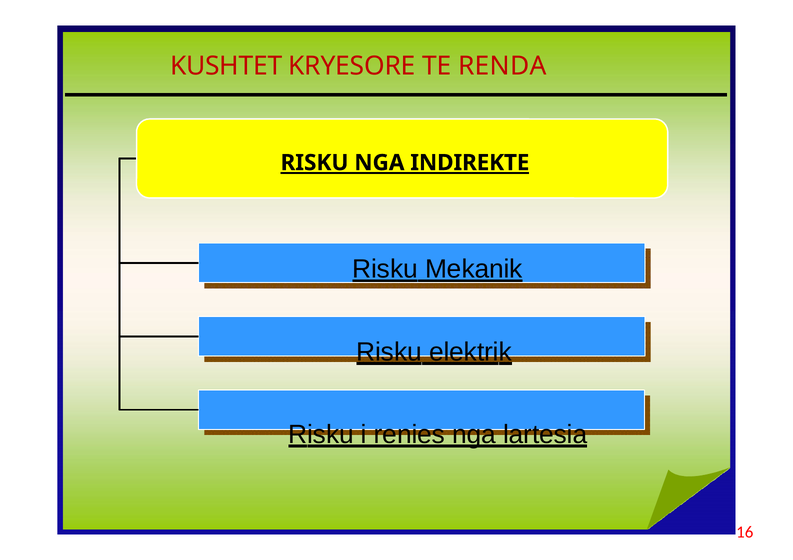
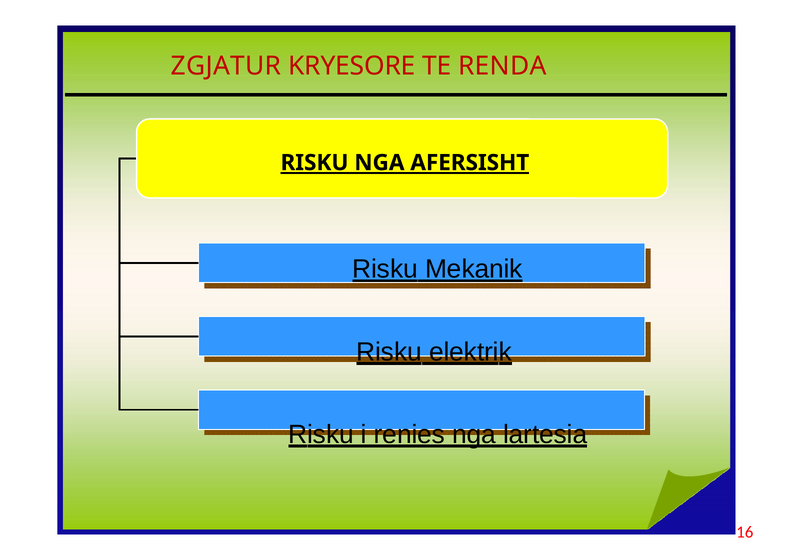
KUSHTET: KUSHTET -> ZGJATUR (226, 66)
INDIREKTE: INDIREKTE -> AFERSISHT (470, 163)
